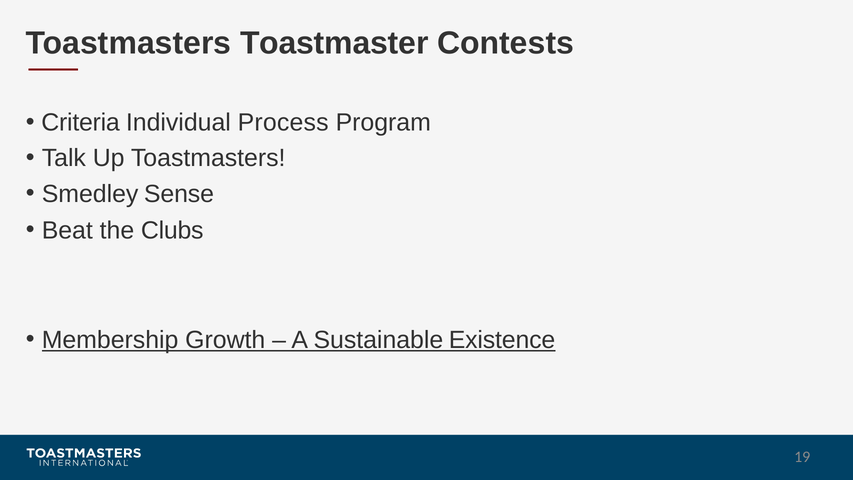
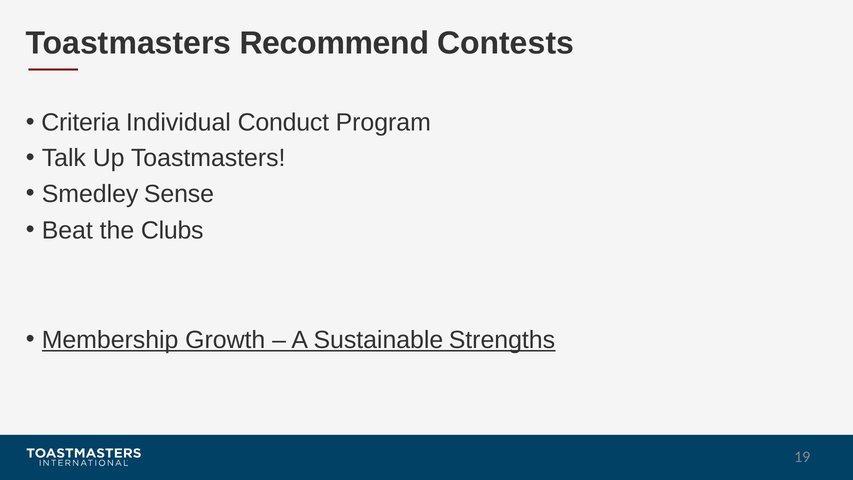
Toastmaster: Toastmaster -> Recommend (334, 43)
Process: Process -> Conduct (283, 123)
Existence: Existence -> Strengths (502, 340)
